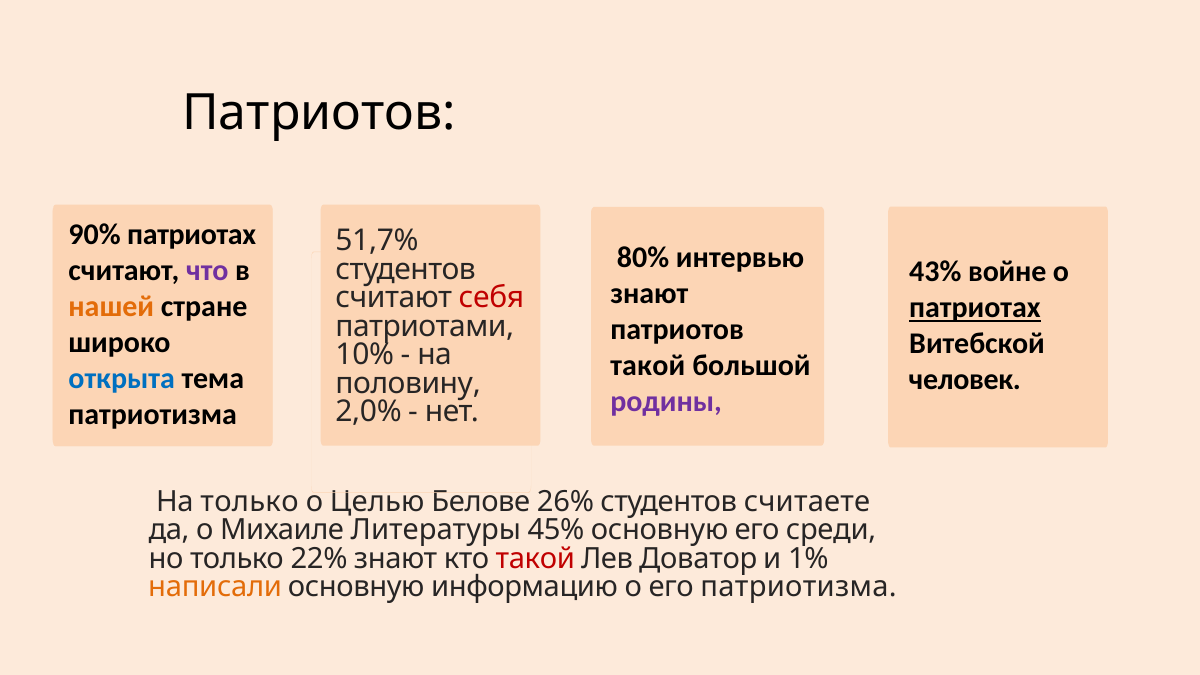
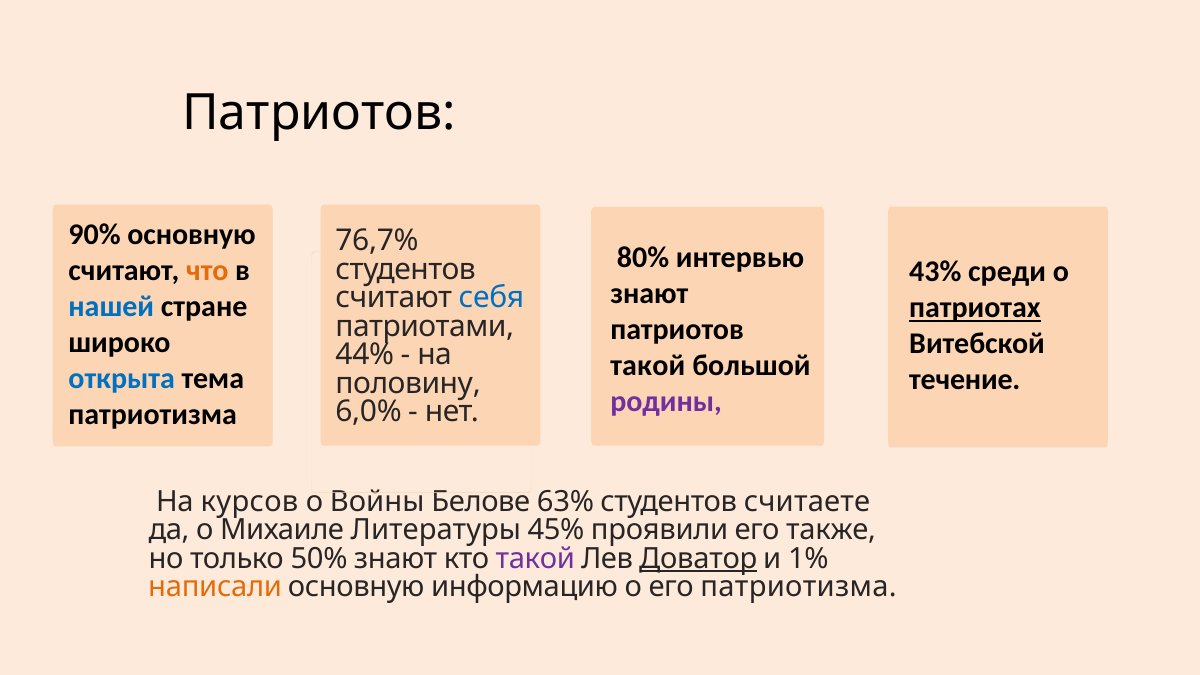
90% патриотах: патриотах -> основную (192, 234)
51,7%: 51,7% -> 76,7% (377, 241)
что colour: purple -> orange (207, 270)
войне: войне -> среди (1007, 272)
себя colour: red -> blue (491, 298)
нашей colour: orange -> blue (111, 306)
10%: 10% -> 44% (365, 355)
человек: человек -> течение (965, 380)
2,0%: 2,0% -> 6,0% (369, 412)
На только: только -> курсов (250, 502)
Целью: Целью -> Войны (377, 502)
26%: 26% -> 63% (565, 502)
45% основную: основную -> проявили (660, 530)
среди: среди -> также (831, 530)
22%: 22% -> 50% (319, 559)
такой colour: red -> purple (535, 559)
Доватор underline: none -> present (698, 559)
